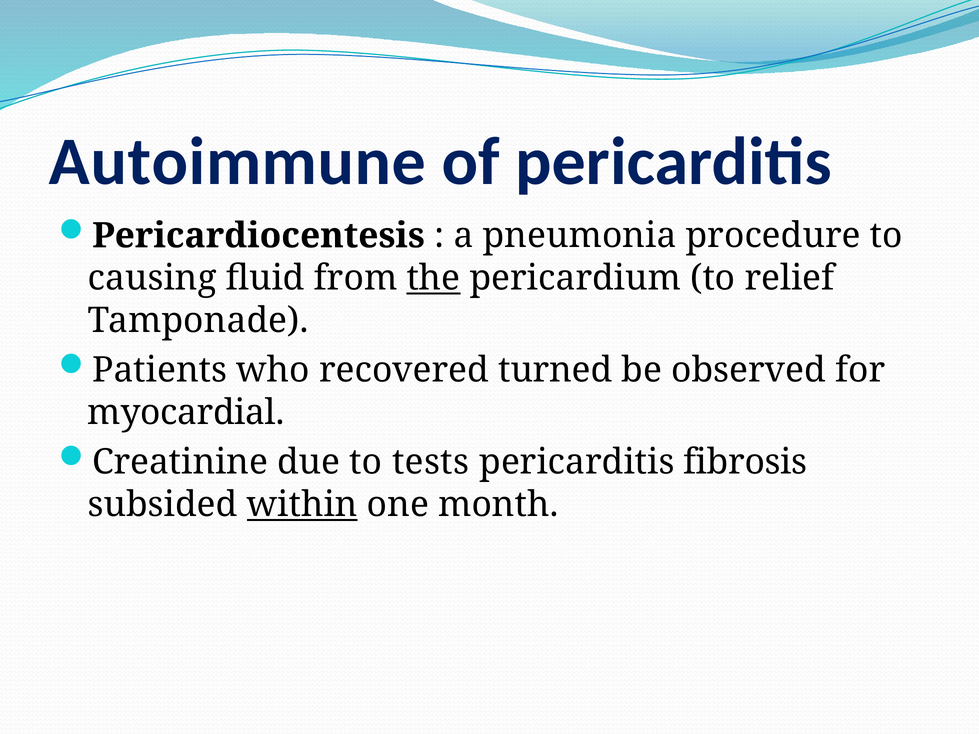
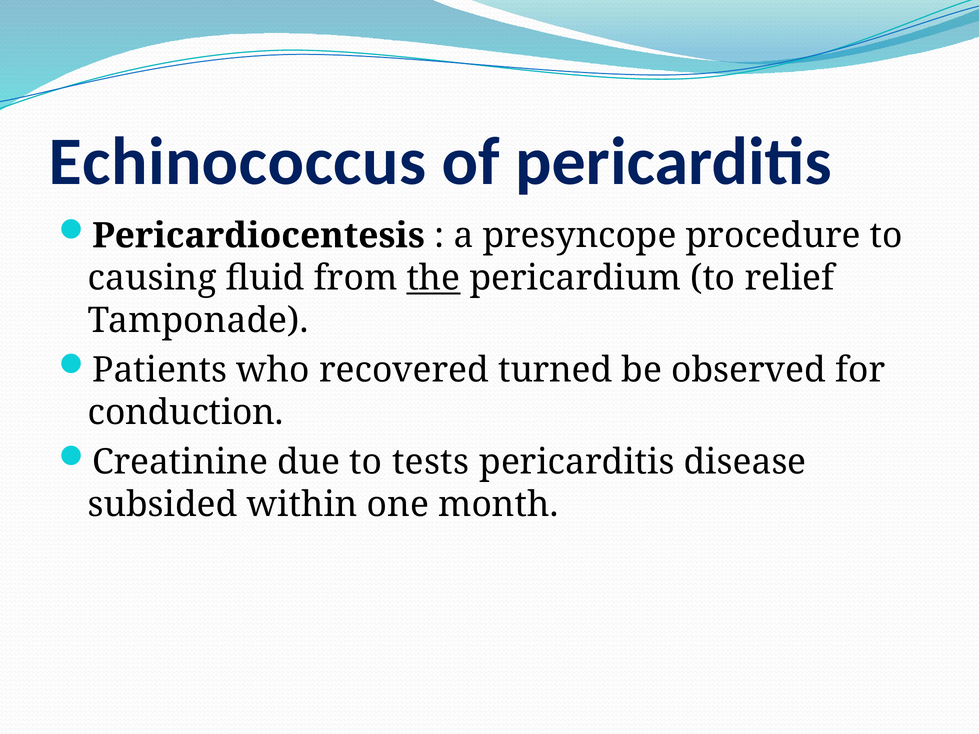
Autoimmune: Autoimmune -> Echinococcus (238, 162)
pneumonia: pneumonia -> presyncope (580, 236)
myocardial: myocardial -> conduction (186, 413)
fibrosis: fibrosis -> disease (745, 462)
within underline: present -> none (302, 505)
